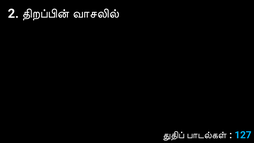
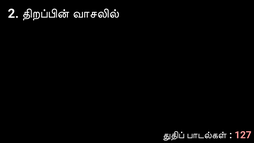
127 colour: light blue -> pink (243, 135)
